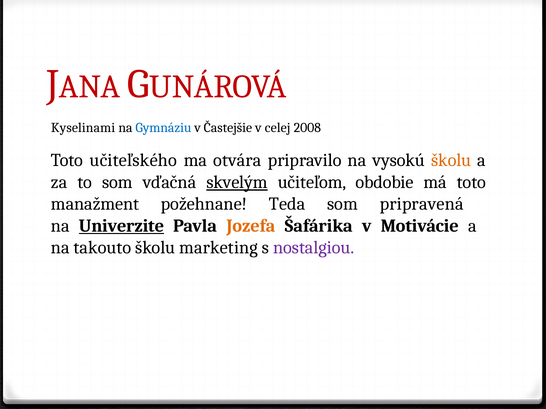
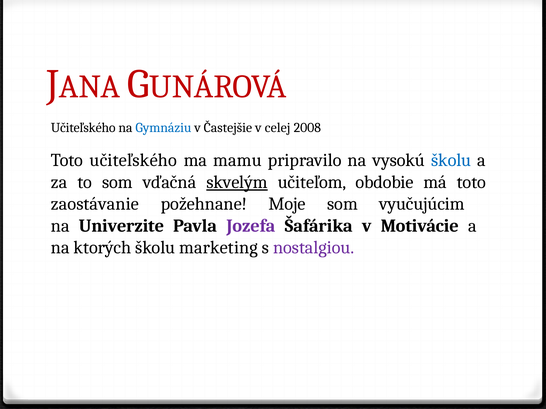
Kyselinami: Kyselinami -> Učiteľského (83, 128)
otvára: otvára -> mamu (237, 161)
školu colour: orange -> blue (451, 161)
manažment: manažment -> zaostávanie (95, 204)
Teda: Teda -> Moje (287, 204)
pripravená: pripravená -> vyučujúcim (422, 204)
Univerzite underline: present -> none (122, 226)
Jozefa colour: orange -> purple (251, 226)
takouto: takouto -> ktorých (102, 248)
